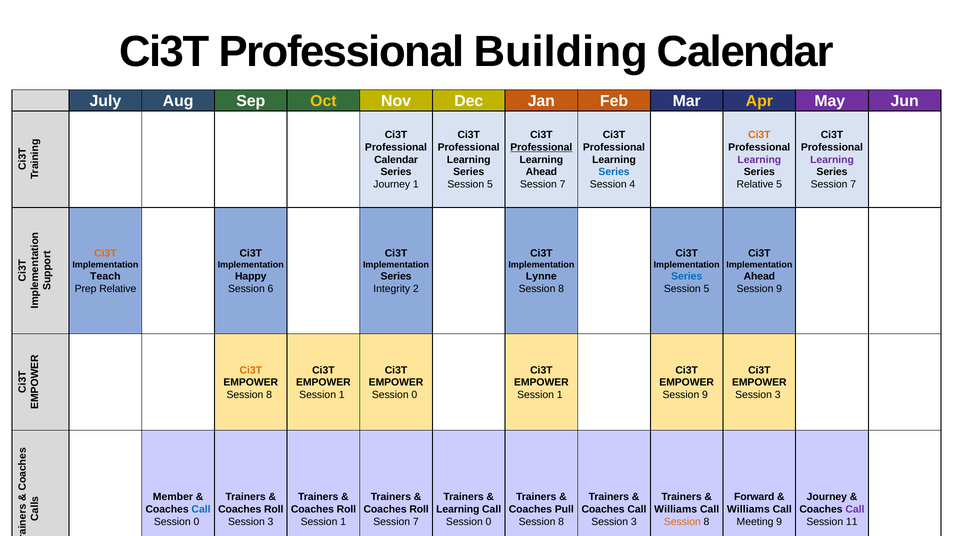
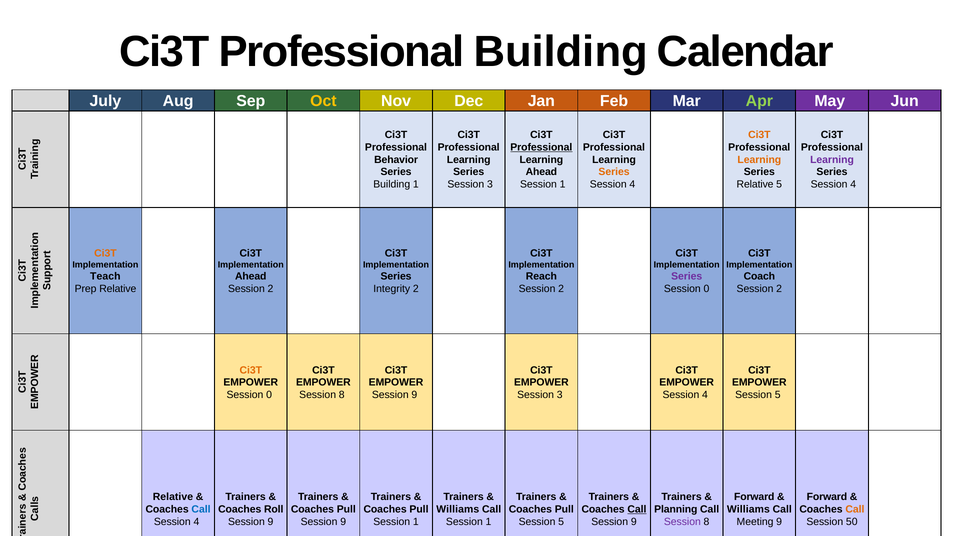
Apr colour: yellow -> light green (759, 101)
Calendar: Calendar -> Behavior (396, 160)
Learning colour: purple -> orange (759, 160)
Series colour: blue -> orange (614, 172)
Journey: Journey -> Building (392, 184)
5: 5 -> 3 (490, 184)
7: 7 -> 1 (563, 184)
7: 7 -> 4 (853, 184)
Happy: Happy -> Ahead (251, 276)
Lynne: Lynne -> Reach (541, 276)
Series colour: blue -> purple (687, 276)
Ahead: Ahead -> Coach (759, 276)
6: 6 -> 2 (271, 289)
8: 8 -> 2 (561, 289)
5: 5 -> 0 (706, 289)
9: 9 -> 2 (779, 289)
8: 8 -> 0 (269, 395)
1: 1 -> 8 (342, 395)
0: 0 -> 9 (414, 395)
1: 1 -> 3 (560, 395)
9: 9 -> 4 (705, 395)
3: 3 -> 5 (778, 395)
Journey: Journey -> Forward (827, 497)
Member: Member -> Relative (173, 497)
Roll: Roll -> Pull (346, 509)
Roll: Roll -> Pull (419, 509)
Learning: Learning -> Williams (458, 509)
Call underline: none -> present (637, 509)
Williams: Williams -> Planning (676, 509)
Call colour: purple -> orange (855, 509)
0: 0 -> 4 (196, 522)
3: 3 -> 9 (271, 522)
1: 1 -> 9 (343, 522)
7: 7 -> 1 (416, 522)
0: 0 -> 1 (488, 522)
8: 8 -> 5 (561, 522)
3: 3 -> 9 (634, 522)
Session colour: orange -> purple (682, 522)
11: 11 -> 50 (852, 522)
